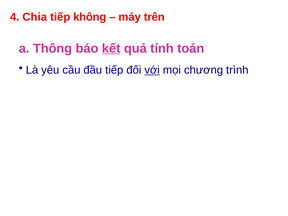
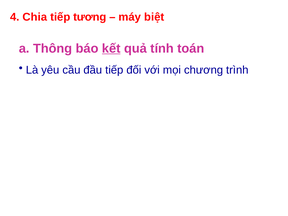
không: không -> tương (90, 17)
trên: trên -> biệt (154, 17)
với underline: present -> none (152, 70)
